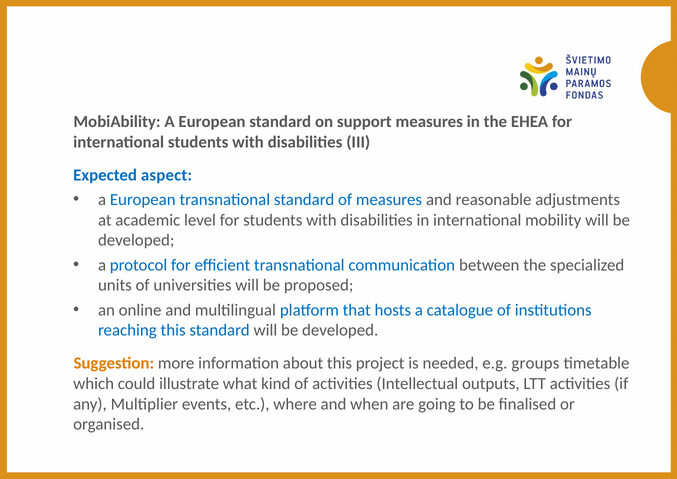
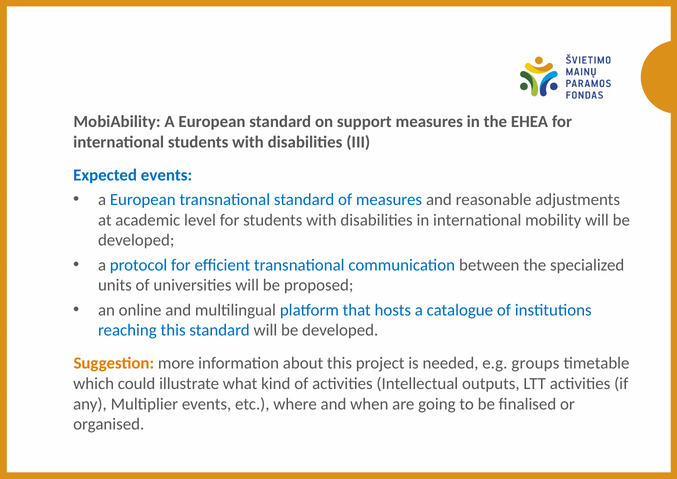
Expected aspect: aspect -> events (167, 175)
